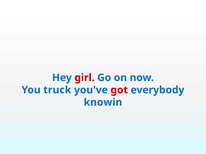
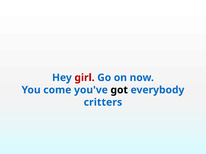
truck: truck -> come (57, 90)
got colour: red -> black (119, 90)
knowin: knowin -> critters (103, 103)
